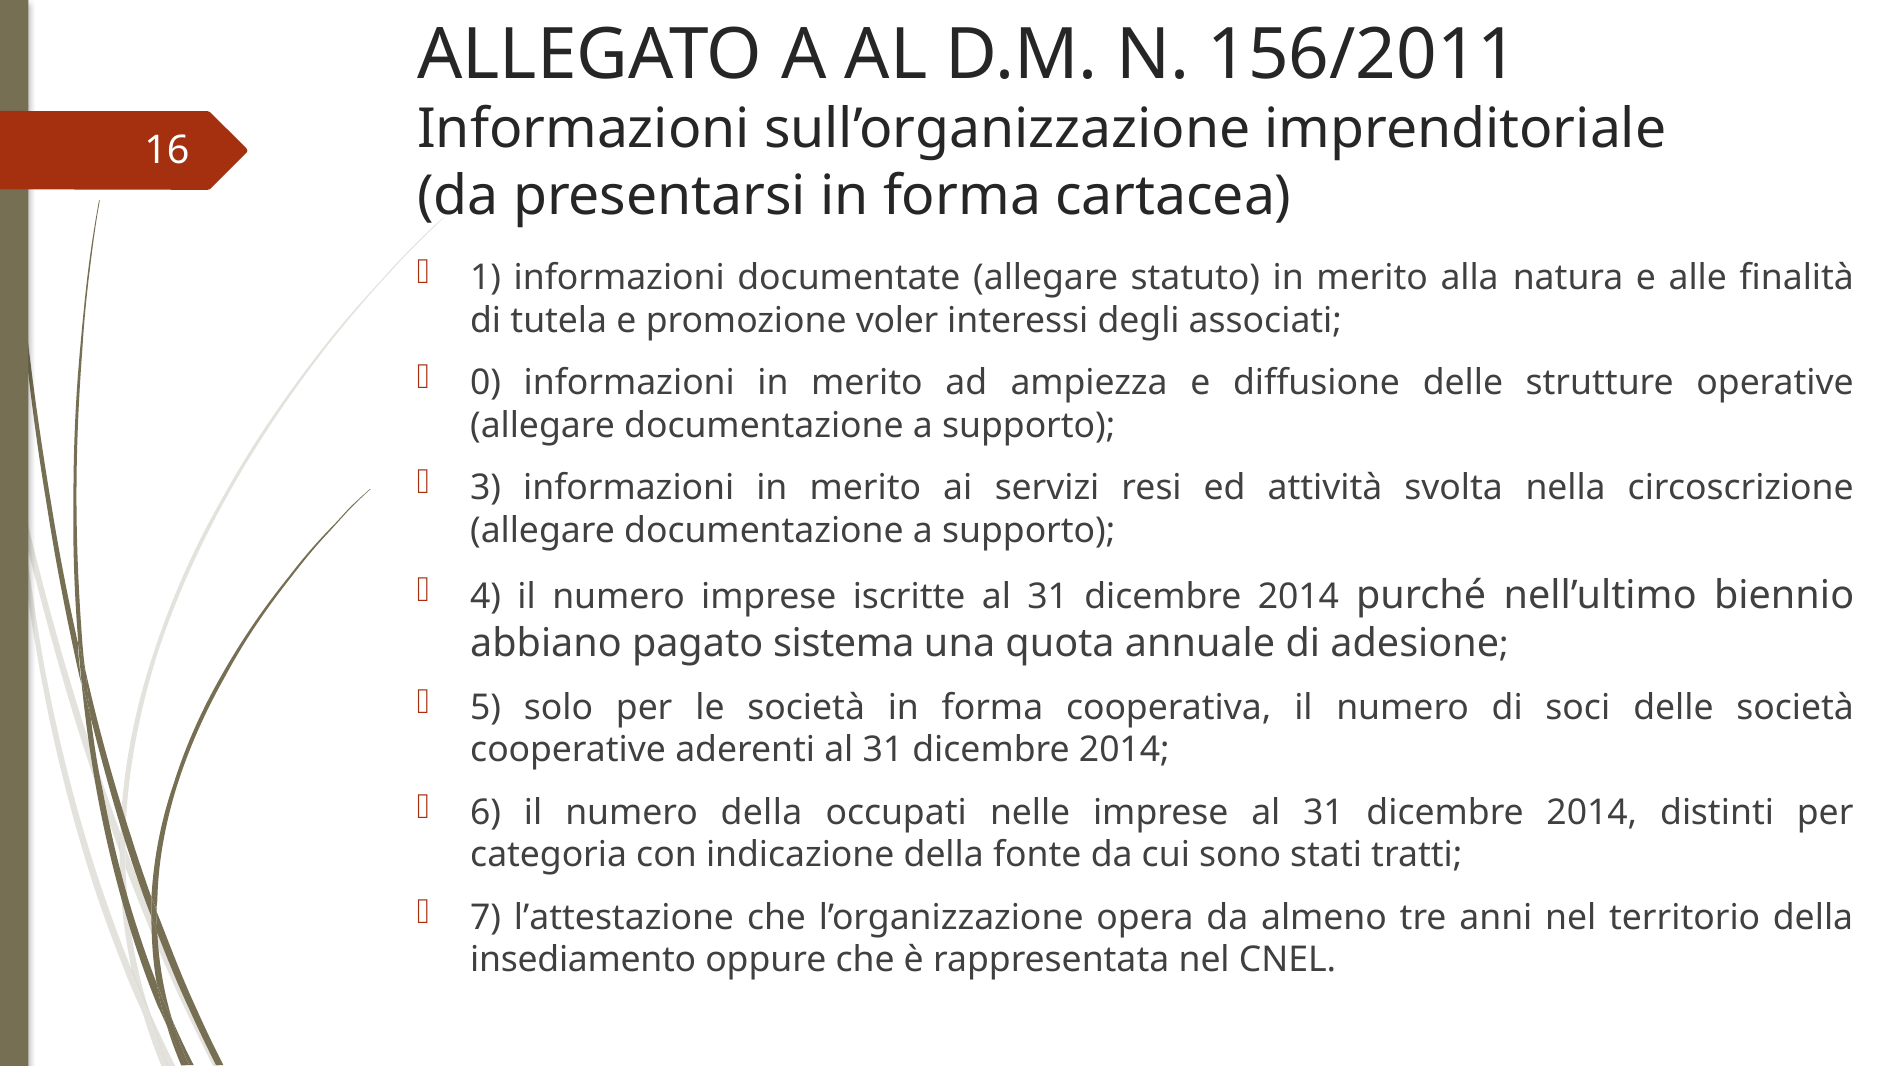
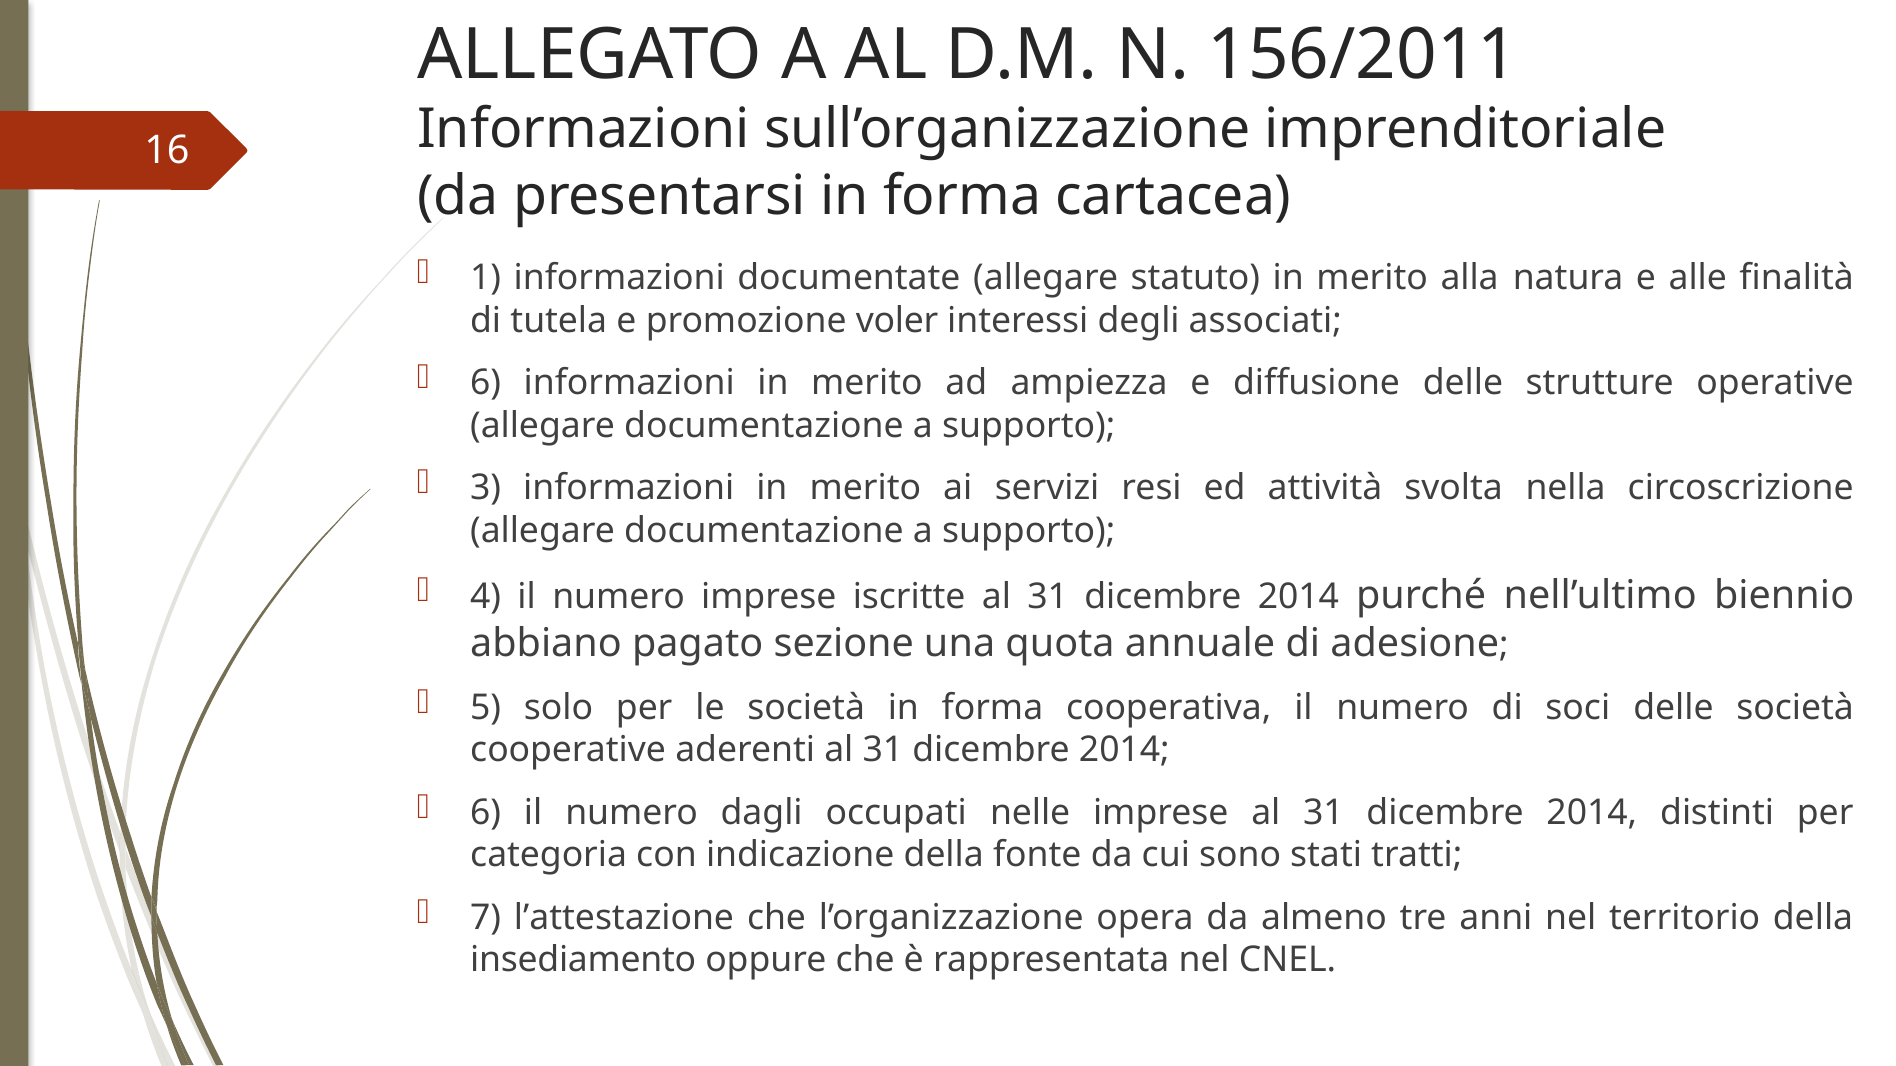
0: 0 -> 6 (486, 383)
sistema: sistema -> sezione (844, 643)
numero della: della -> dagli (762, 813)
